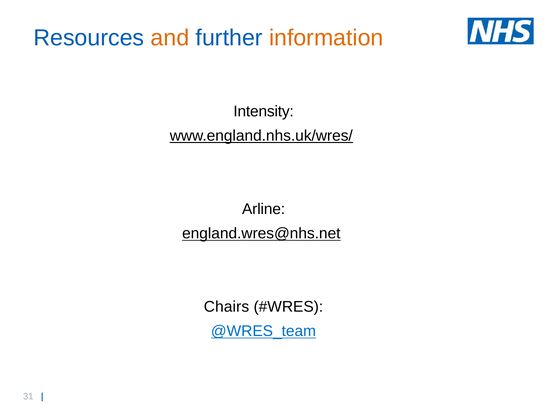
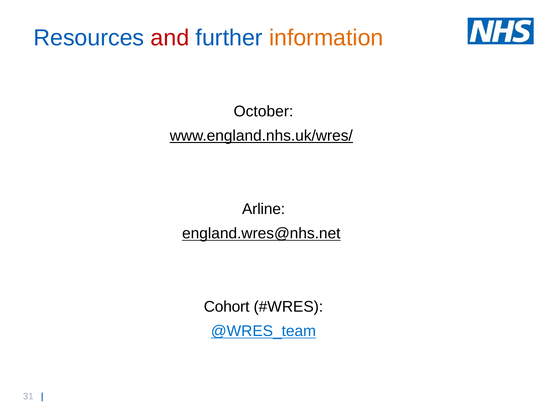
and colour: orange -> red (170, 38)
Intensity: Intensity -> October (263, 111)
Chairs: Chairs -> Cohort (227, 307)
